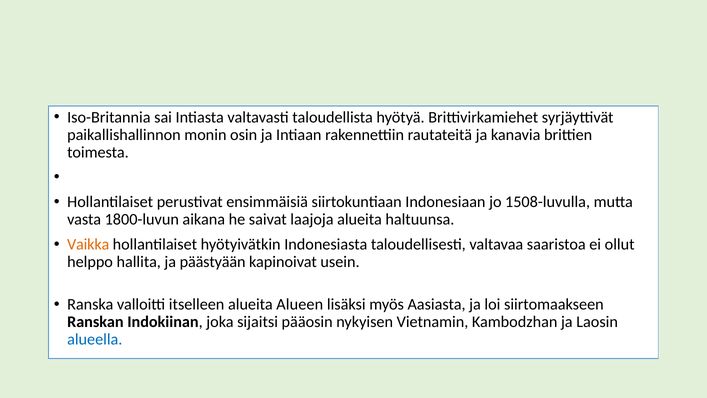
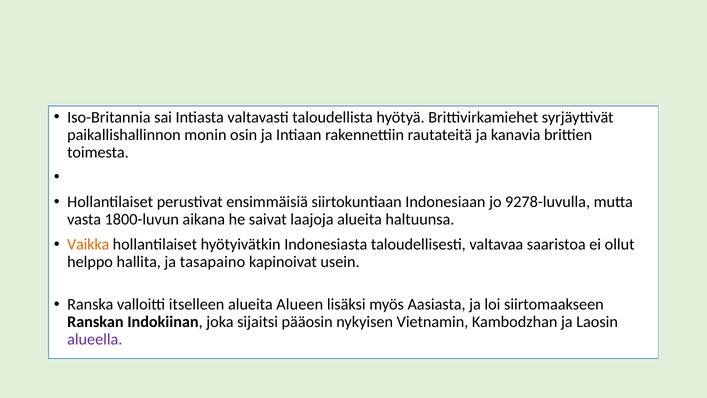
1508-luvulla: 1508-luvulla -> 9278-luvulla (548, 202)
päästyään: päästyään -> tasapaino (212, 262)
alueella colour: blue -> purple (95, 339)
